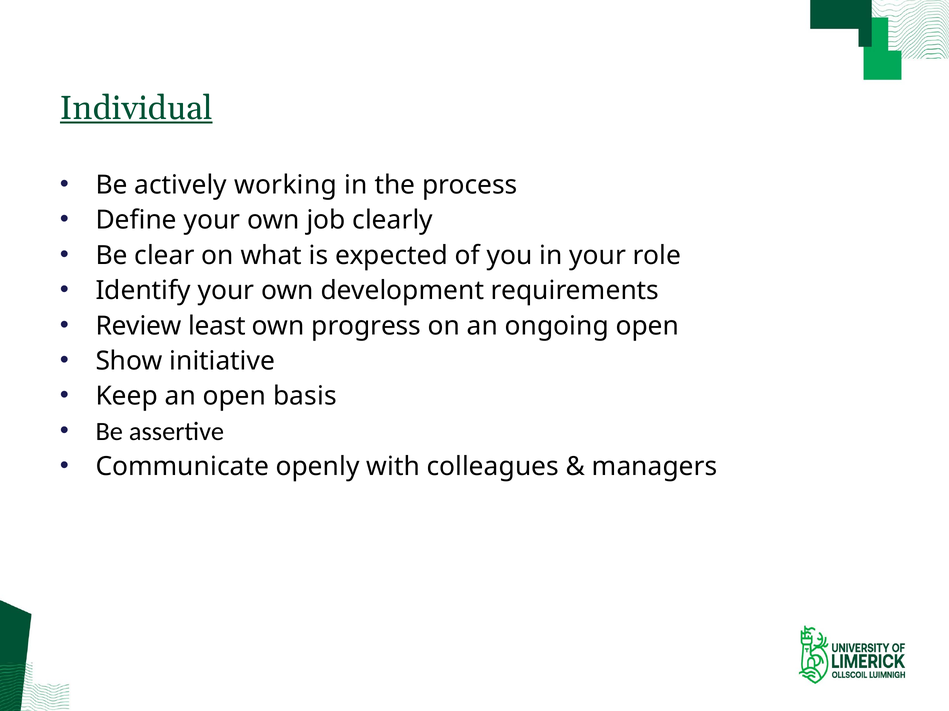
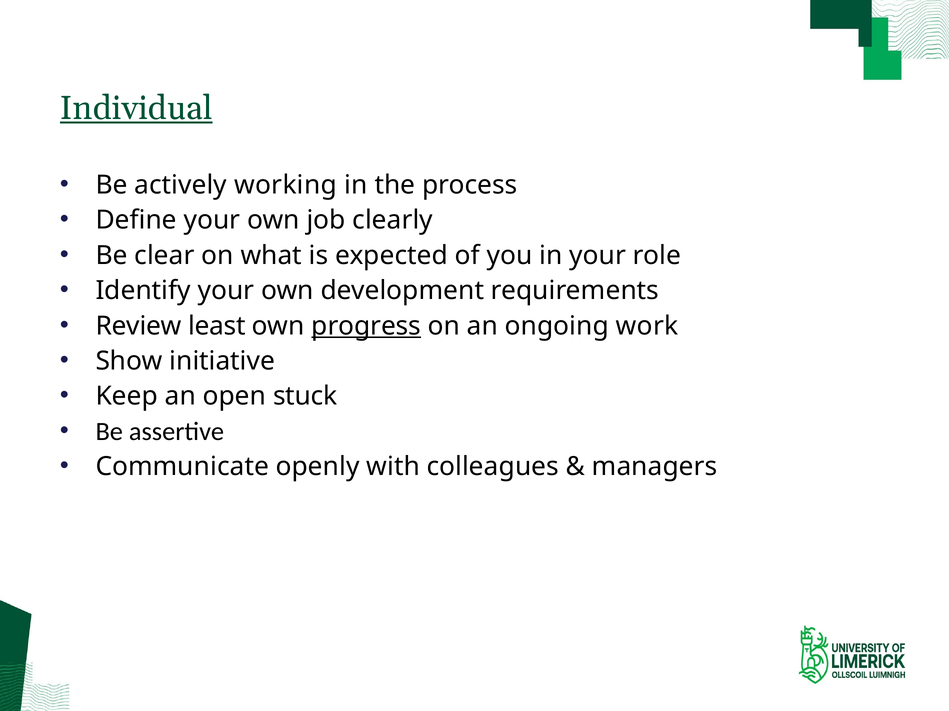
progress underline: none -> present (366, 326)
ongoing open: open -> work (647, 326)
basis: basis -> stuck (305, 397)
